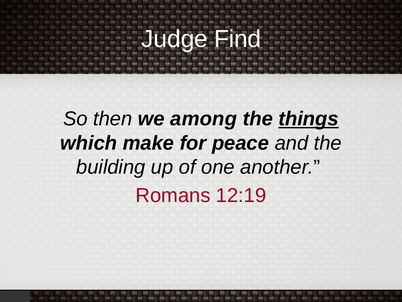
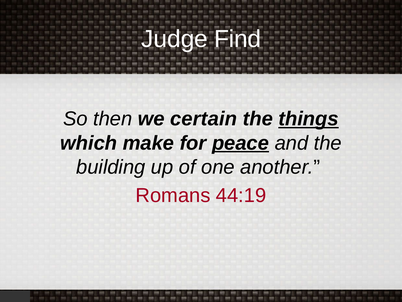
among: among -> certain (204, 119)
peace underline: none -> present (240, 143)
12:19: 12:19 -> 44:19 (241, 195)
